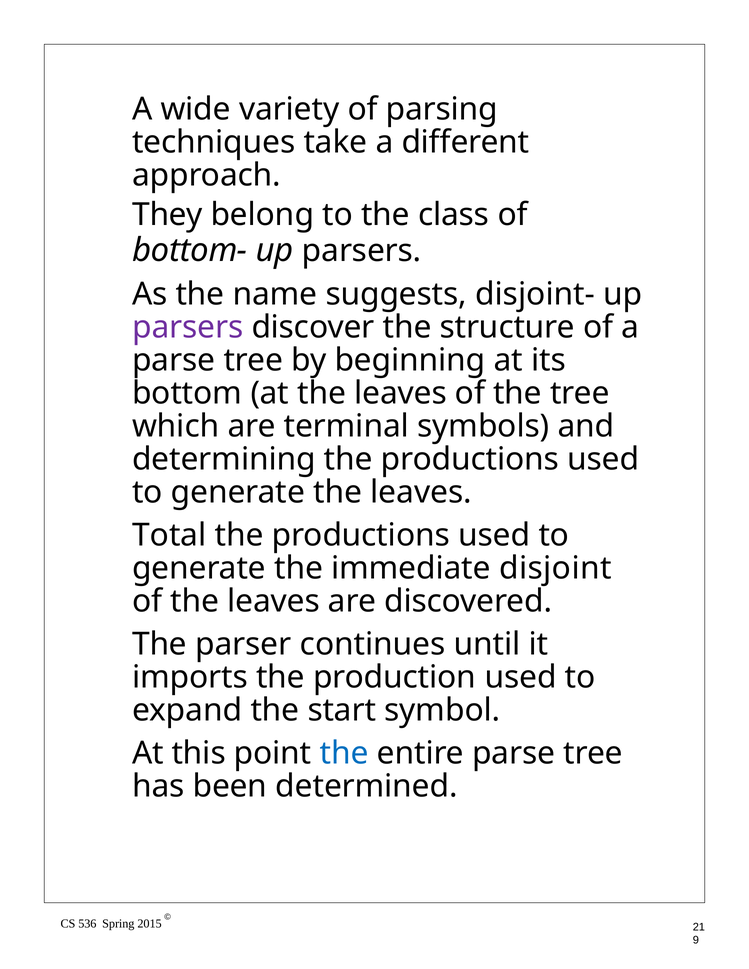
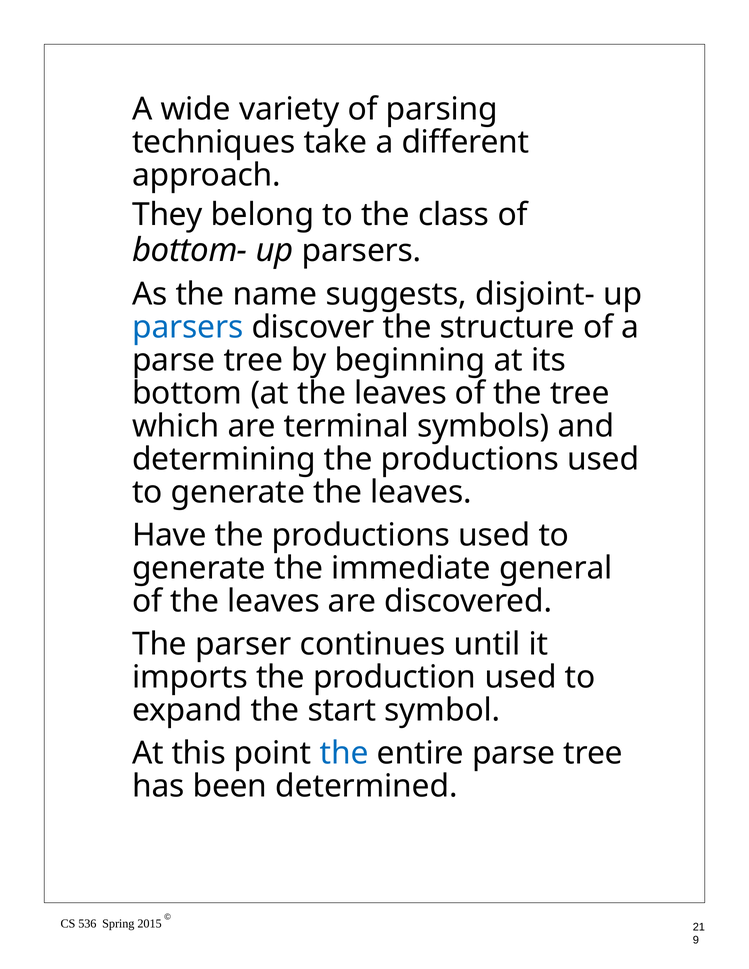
parsers colour: purple -> blue (188, 327)
Total: Total -> Have (169, 535)
disjoint: disjoint -> general (556, 568)
